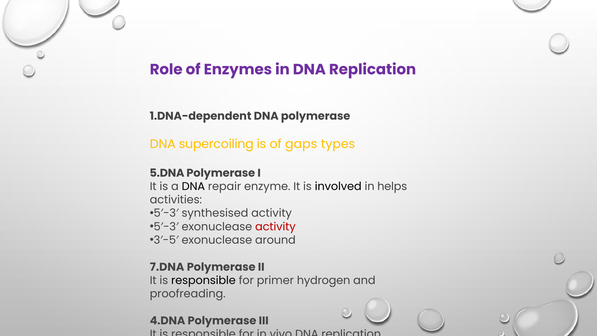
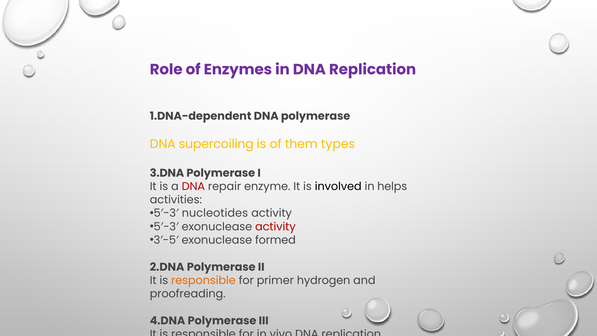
gaps: gaps -> them (301, 144)
5.DNA: 5.DNA -> 3.DNA (167, 173)
DNA colour: black -> red (193, 186)
synthesised: synthesised -> nucleotides (215, 213)
around: around -> formed (275, 240)
7.DNA: 7.DNA -> 2.DNA (167, 267)
responsible colour: black -> orange (203, 280)
